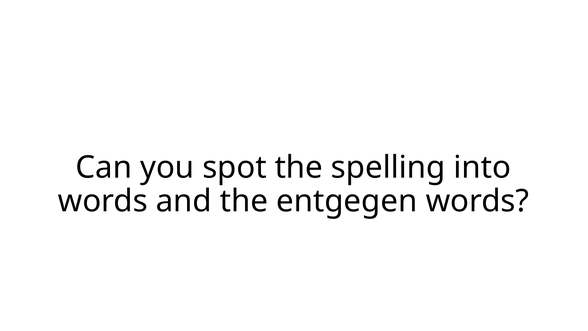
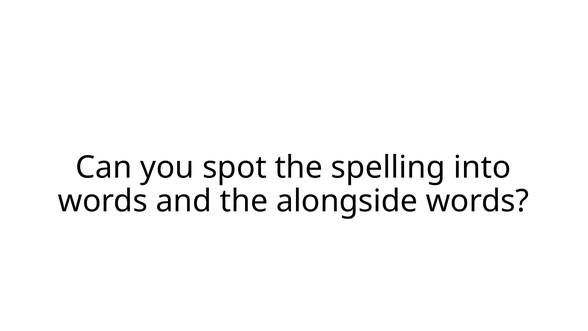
entgegen: entgegen -> alongside (347, 201)
